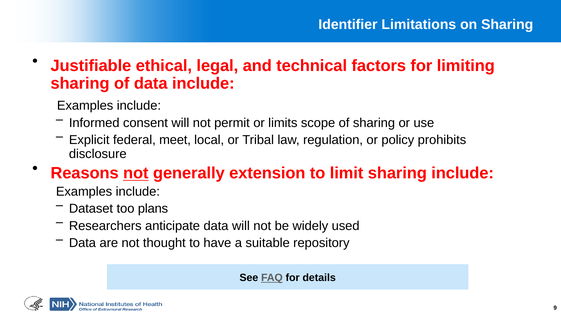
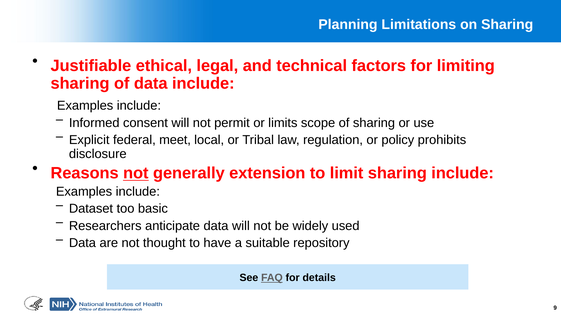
Identifier: Identifier -> Planning (348, 24)
plans: plans -> basic (153, 208)
